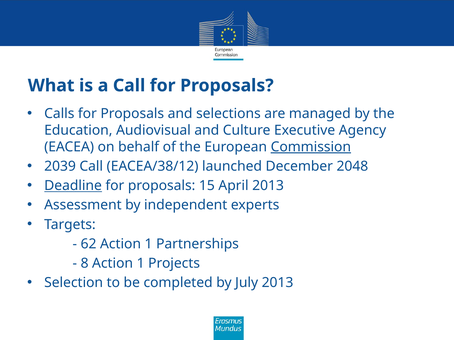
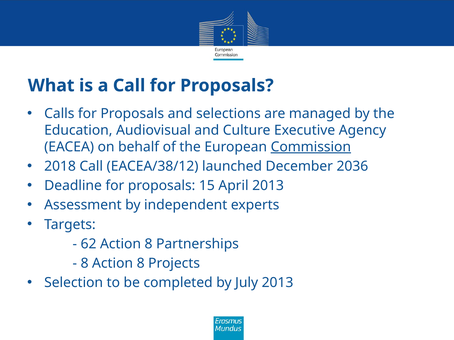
2039: 2039 -> 2018 (60, 167)
2048: 2048 -> 2036 (352, 167)
Deadline underline: present -> none (73, 186)
62 Action 1: 1 -> 8 (149, 244)
8 Action 1: 1 -> 8 (141, 264)
